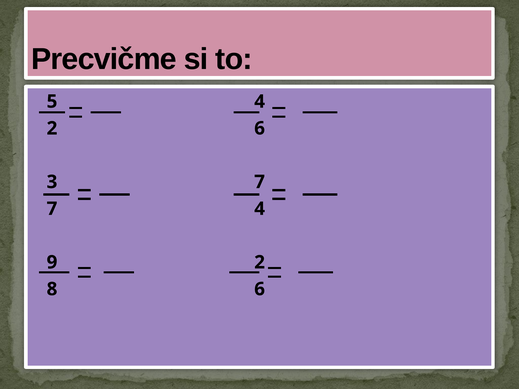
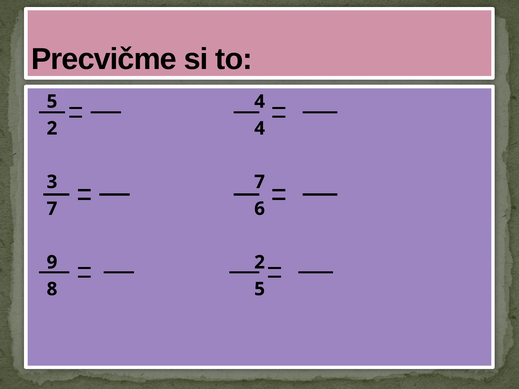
2 6: 6 -> 4 (260, 128)
7 4: 4 -> 6 (260, 209)
8 6: 6 -> 5 (260, 289)
